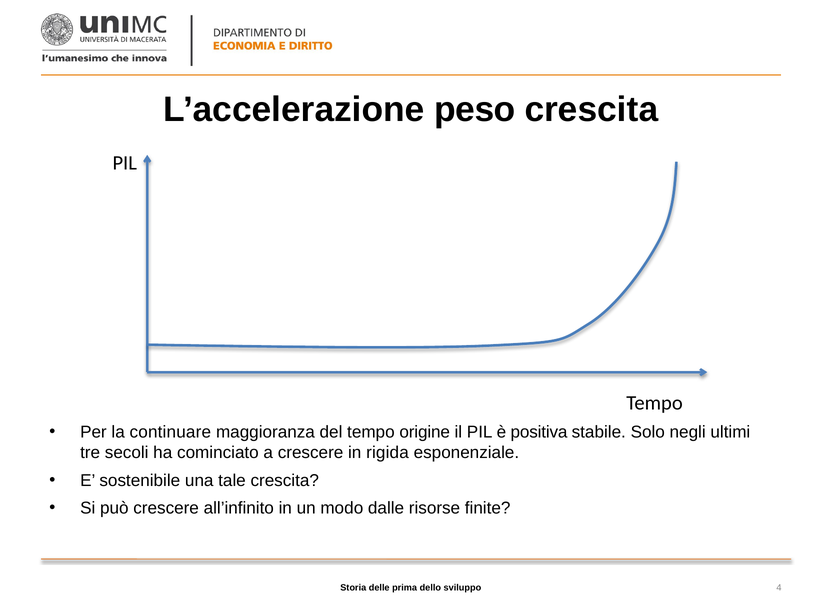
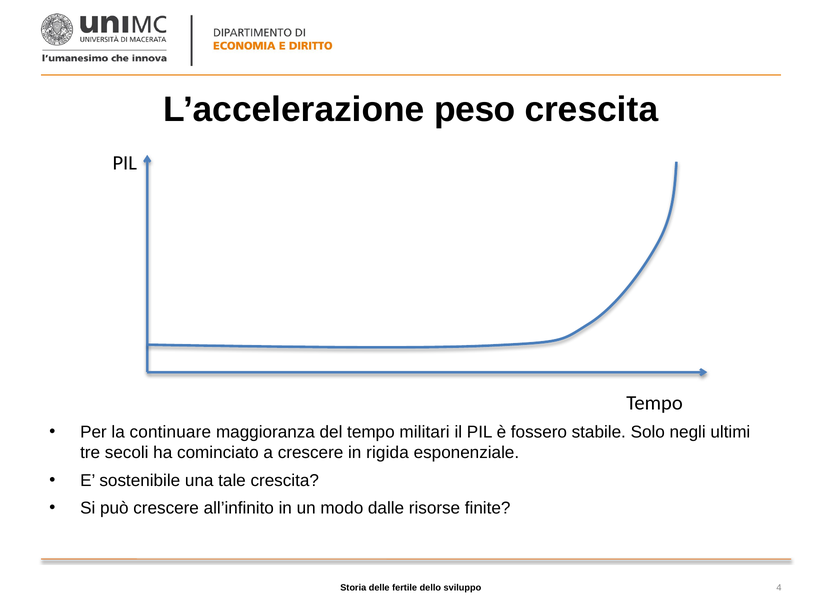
origine: origine -> militari (425, 432)
positiva: positiva -> fossero (539, 432)
prima: prima -> fertile (405, 588)
